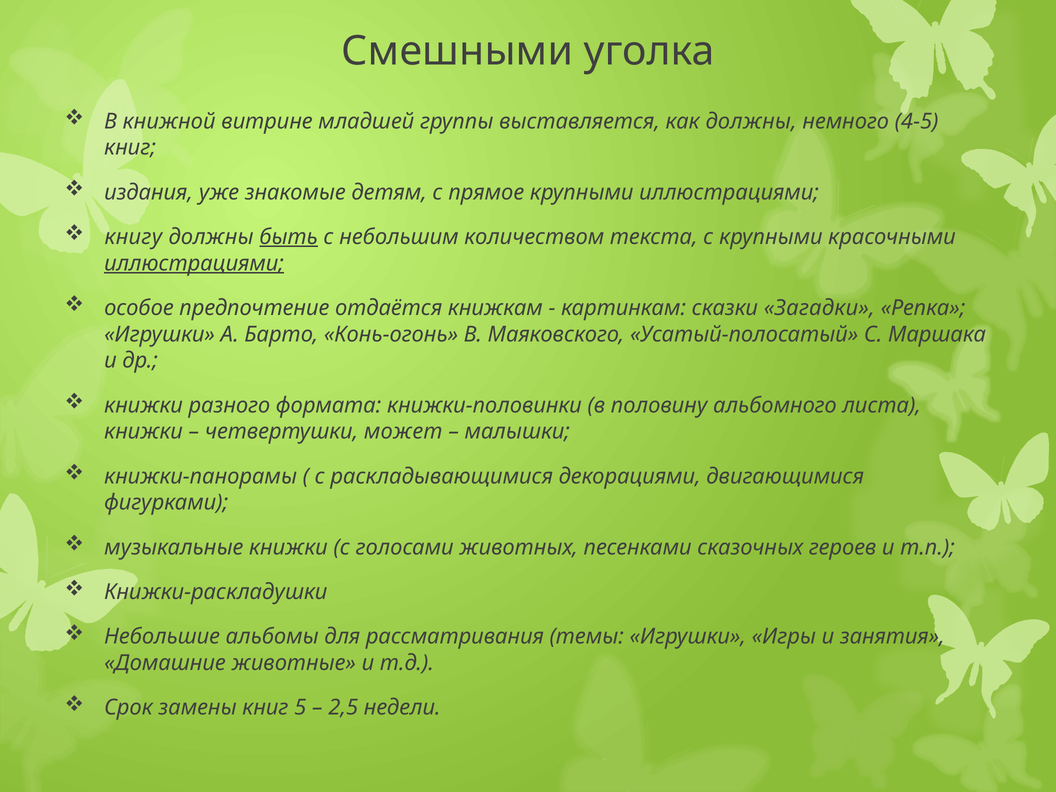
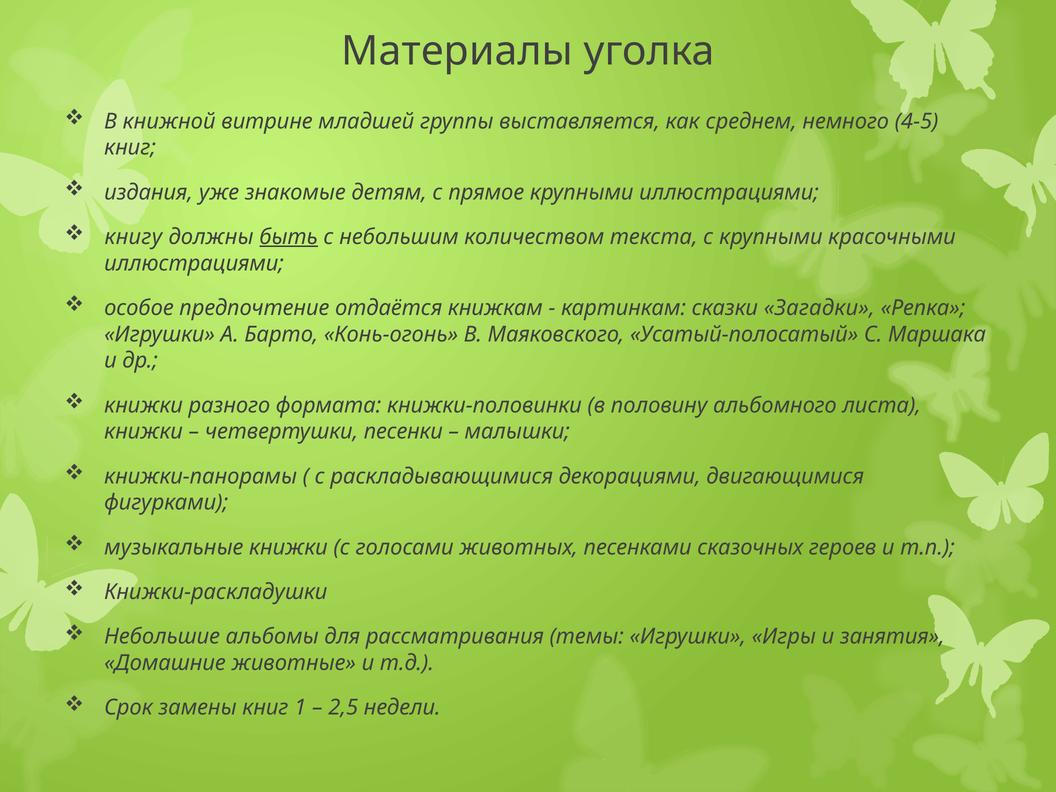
Смешными: Смешными -> Материалы (457, 51)
как должны: должны -> среднем (751, 121)
иллюстрациями underline: present -> none (194, 263)
может: может -> песенки (403, 432)
5: 5 -> 1 (300, 708)
